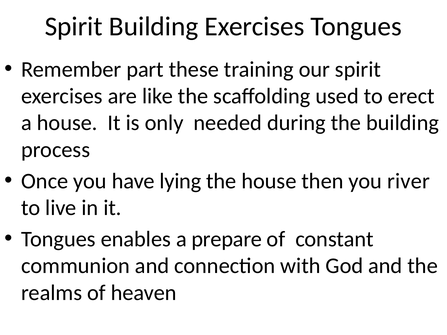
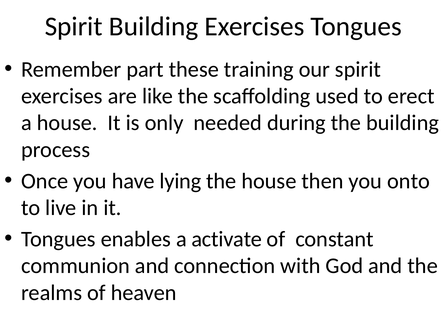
river: river -> onto (409, 181)
prepare: prepare -> activate (227, 239)
